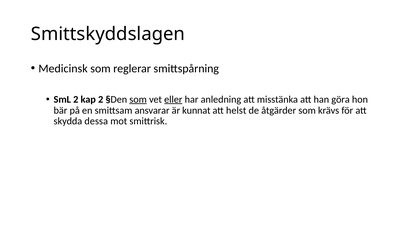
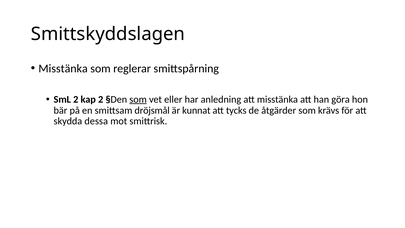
Medicinsk: Medicinsk -> Misstänka (63, 68)
eller underline: present -> none (173, 99)
ansvarar: ansvarar -> dröjsmål (152, 110)
helst: helst -> tycks (236, 110)
